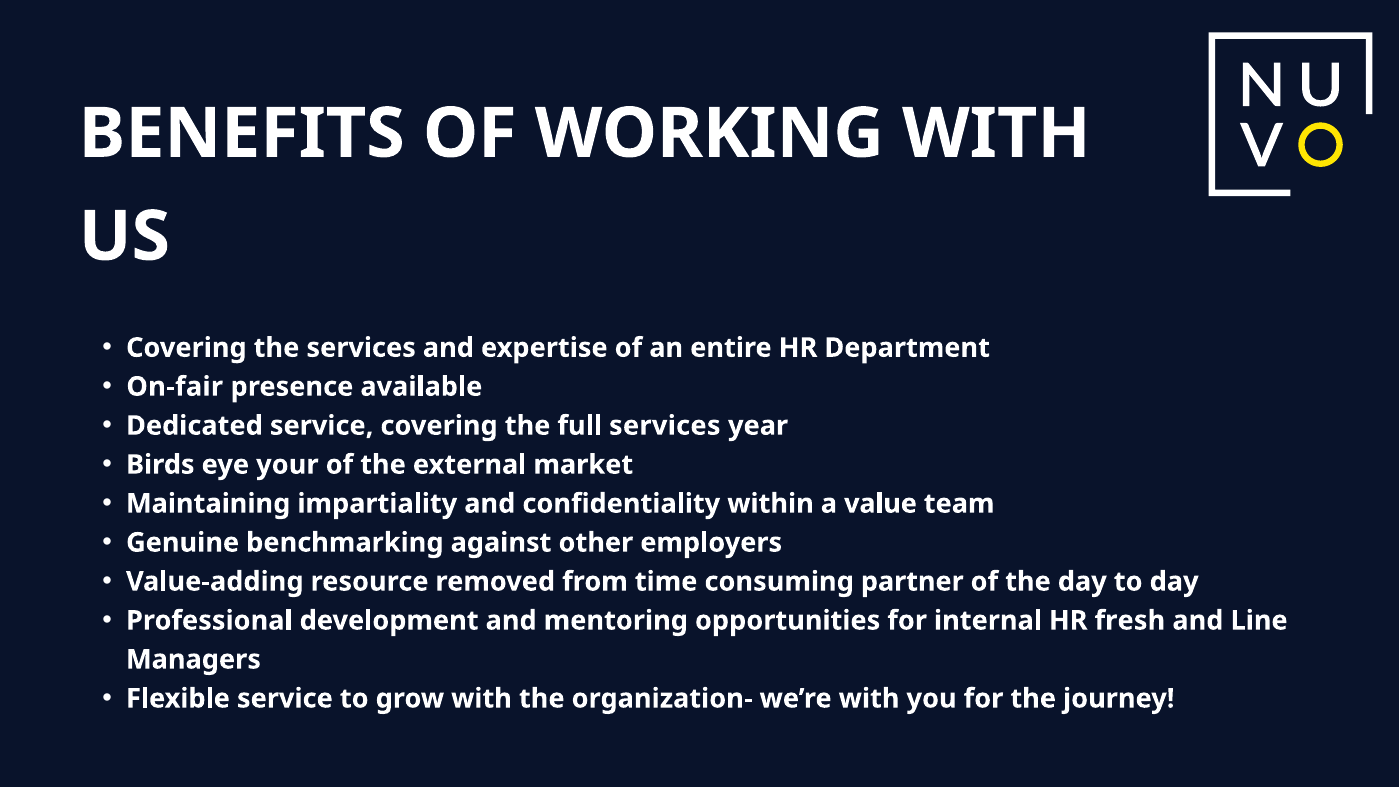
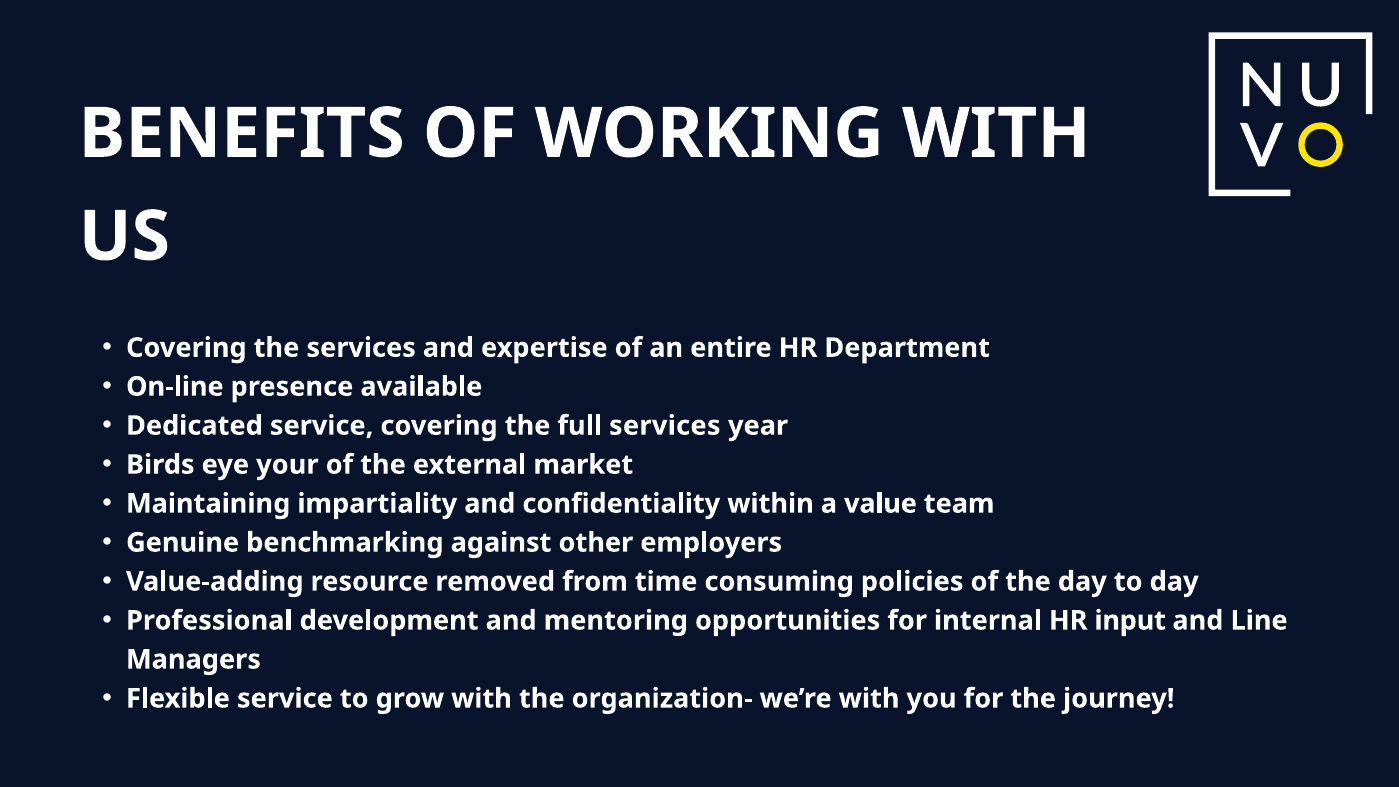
On-fair: On-fair -> On-line (175, 387)
partner: partner -> policies (912, 582)
fresh: fresh -> input (1130, 621)
